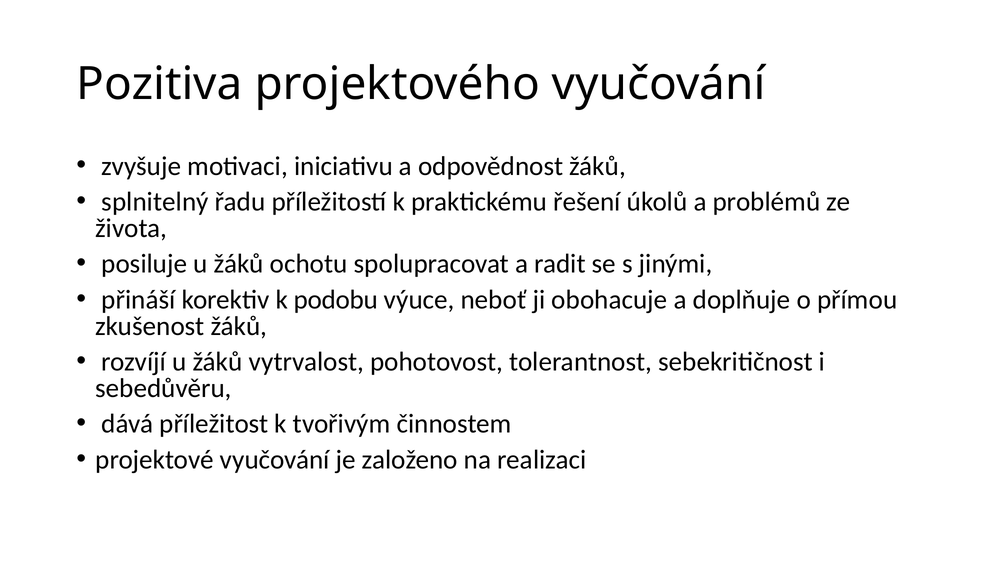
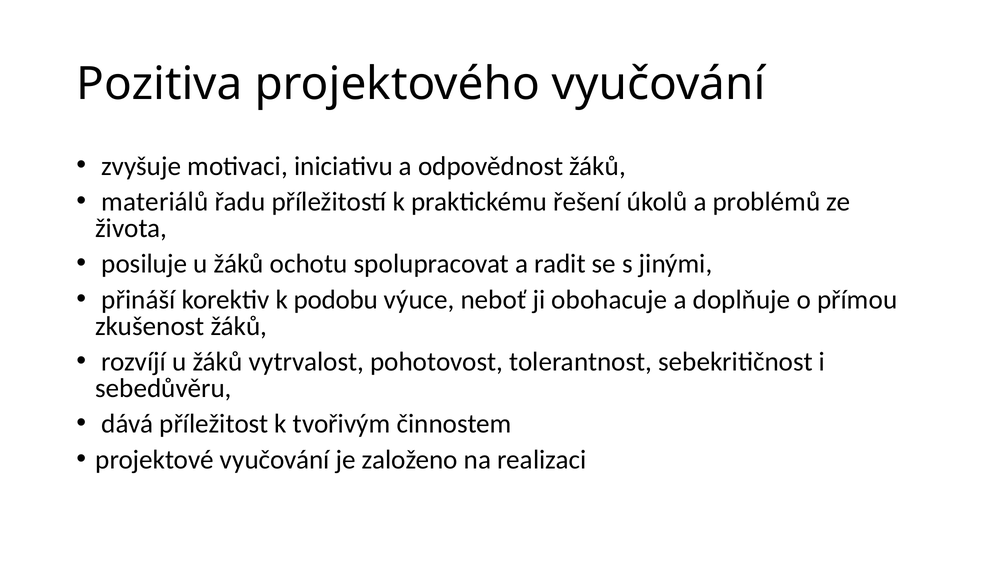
splnitelný: splnitelný -> materiálů (155, 202)
